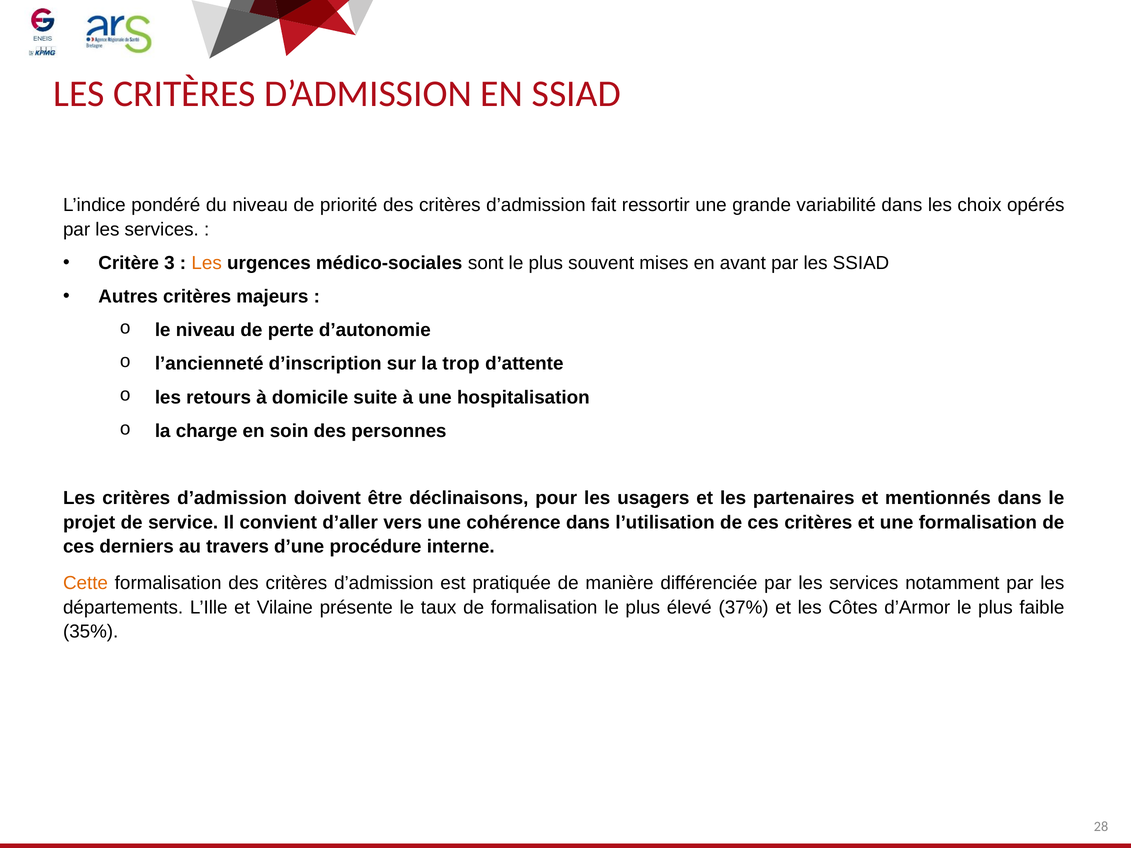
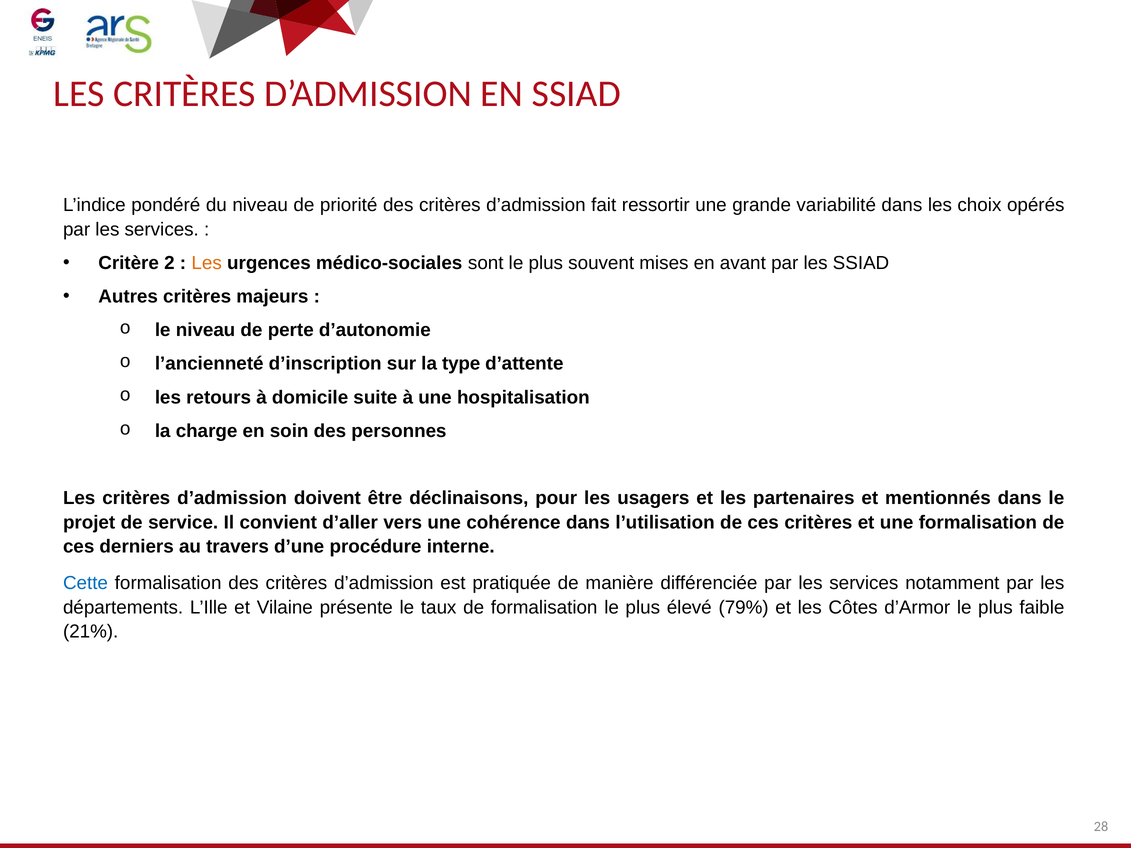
3: 3 -> 2 (169, 263)
trop: trop -> type (461, 364)
Cette colour: orange -> blue (85, 583)
37%: 37% -> 79% (744, 608)
35%: 35% -> 21% (91, 632)
